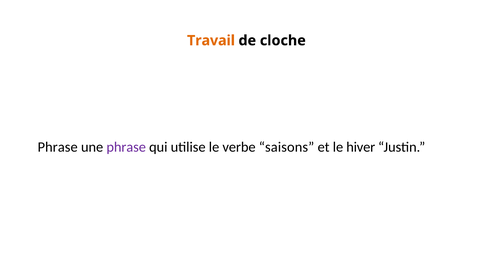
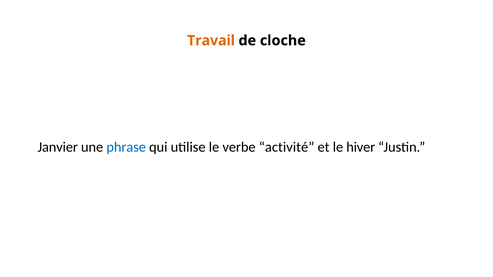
Phrase: Phrase -> Janvier (58, 147)
phrase colour: purple -> blue (126, 147)
saisons: saisons -> activité (287, 147)
